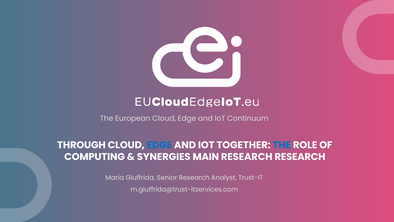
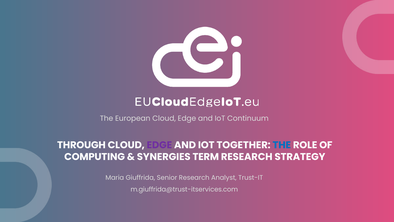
EDGE colour: blue -> purple (159, 145)
MAIN: MAIN -> TERM (206, 157)
RESEARCH RESEARCH: RESEARCH -> STRATEGY (300, 157)
